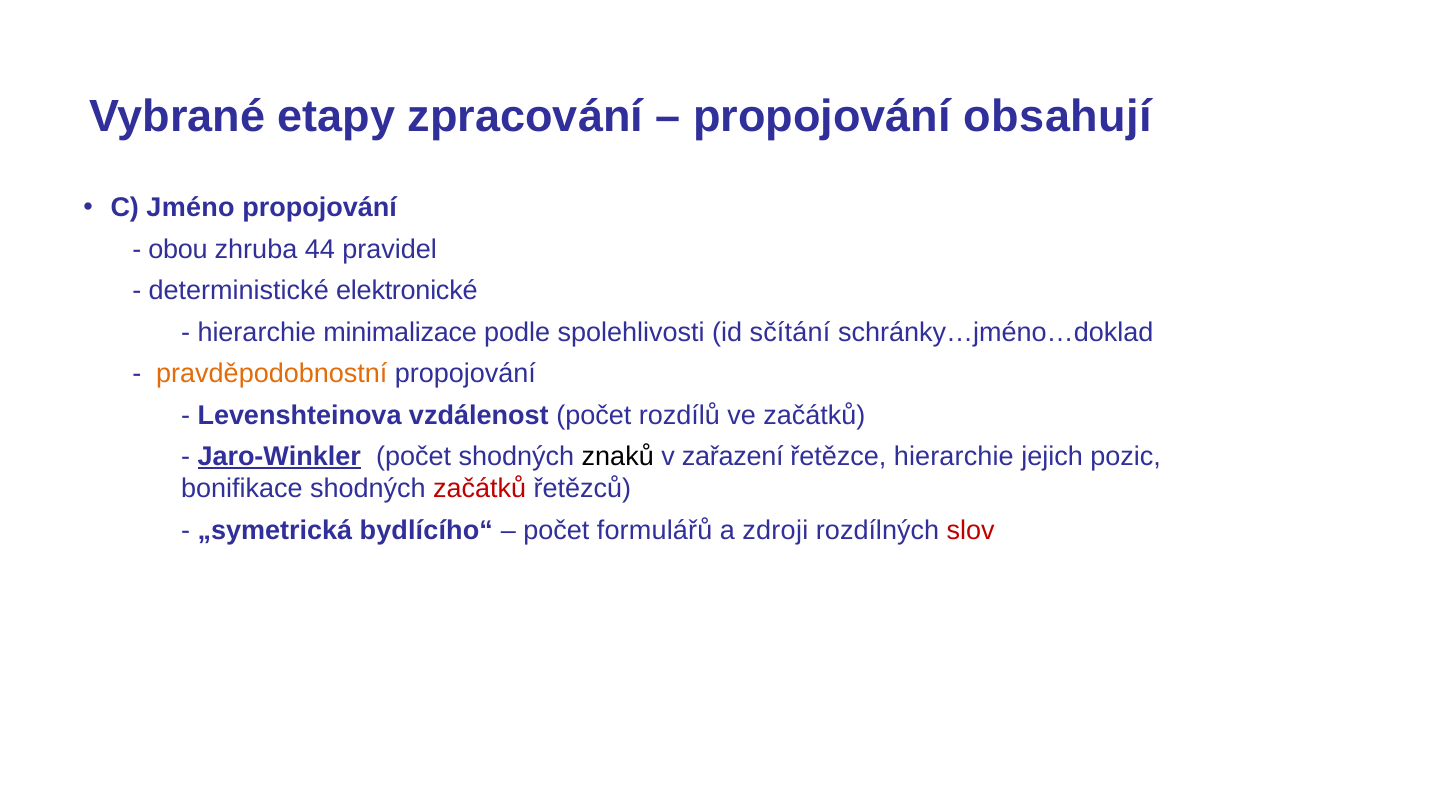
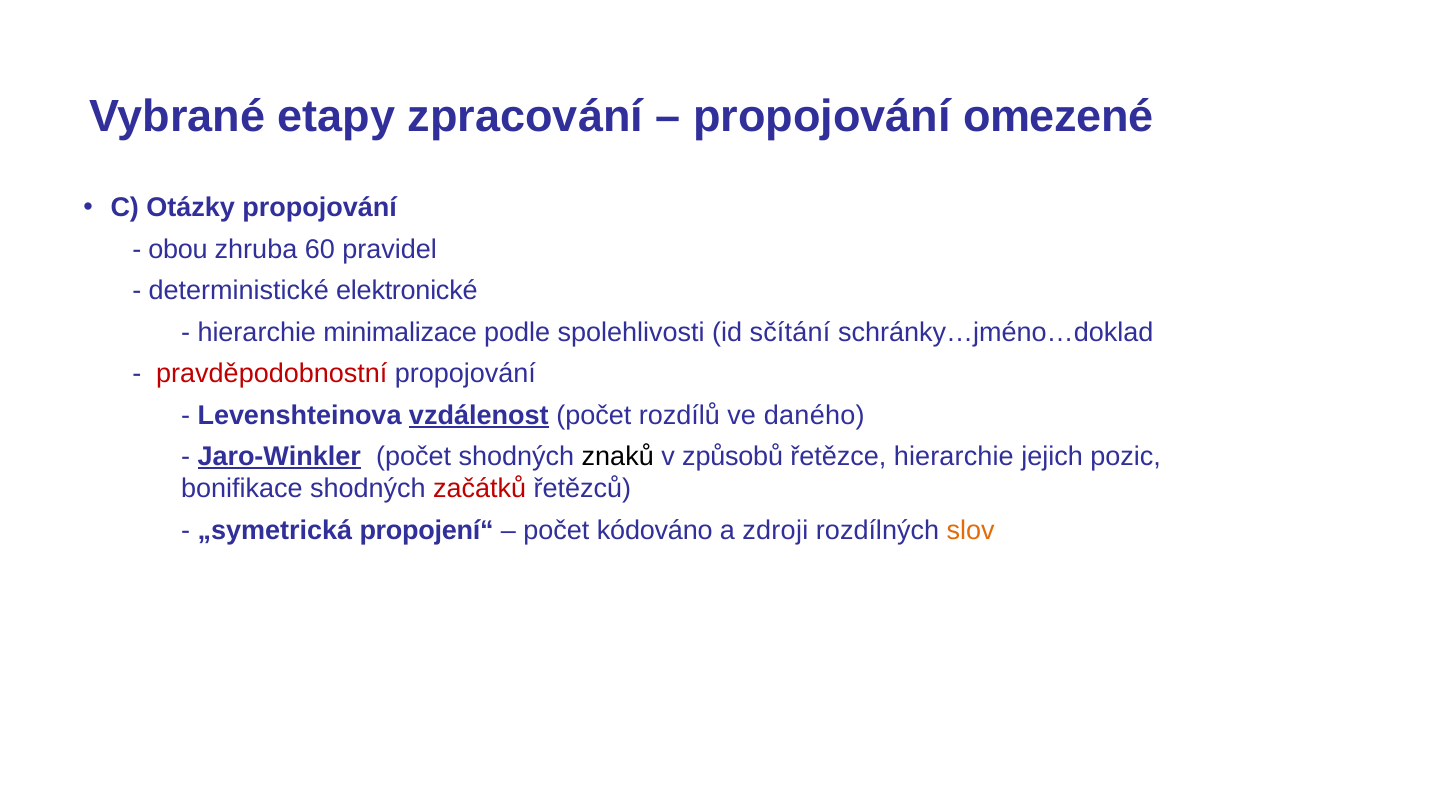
obsahují: obsahují -> omezené (1058, 117)
Jméno: Jméno -> Otázky (191, 208)
44: 44 -> 60 (320, 249)
pravděpodobnostní colour: orange -> red (272, 374)
vzdálenost underline: none -> present (479, 415)
ve začátků: začátků -> daného (814, 415)
zařazení: zařazení -> způsobů (733, 456)
bydlícího“: bydlícího“ -> propojení“ (427, 530)
formulářů: formulářů -> kódováno (655, 530)
slov colour: red -> orange (971, 530)
